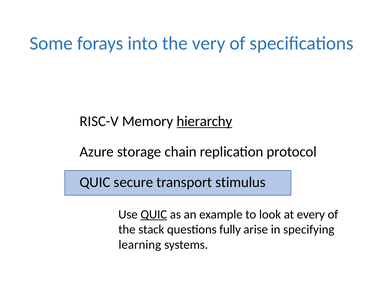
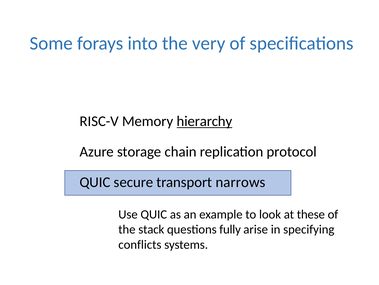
stimulus: stimulus -> narrows (241, 182)
QUIC underline: present -> none (154, 214)
every: every -> these (311, 214)
learning: learning -> conflicts (140, 244)
